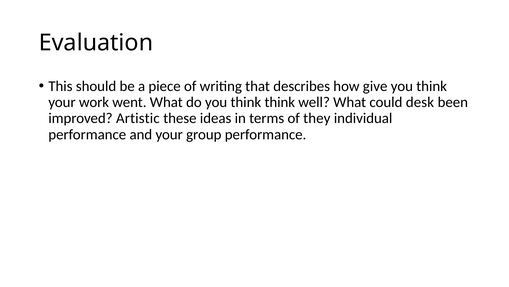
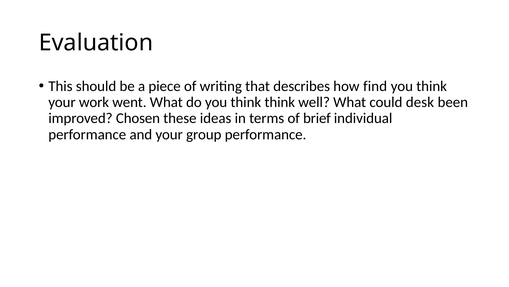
give: give -> find (375, 86)
Artistic: Artistic -> Chosen (138, 118)
they: they -> brief (317, 118)
